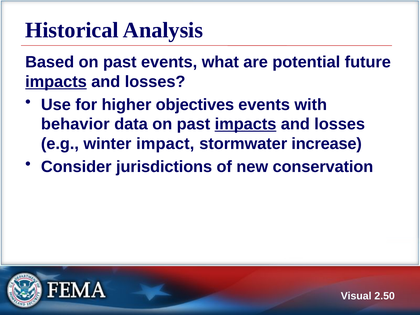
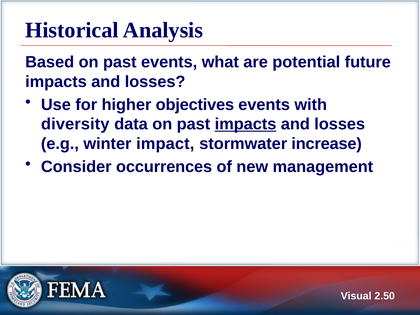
impacts underline: present -> none (56, 82)
behavior: behavior -> diversity (75, 124)
jurisdictions: jurisdictions -> occurrences (164, 167)
conservation: conservation -> management (323, 167)
